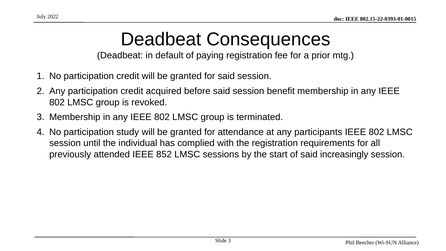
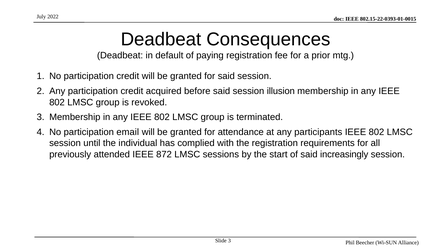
benefit: benefit -> illusion (281, 91)
study: study -> email (128, 132)
852: 852 -> 872 (164, 154)
